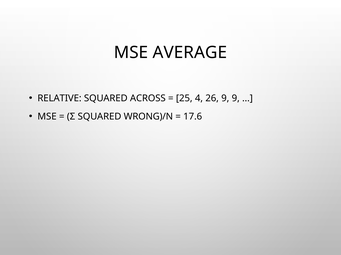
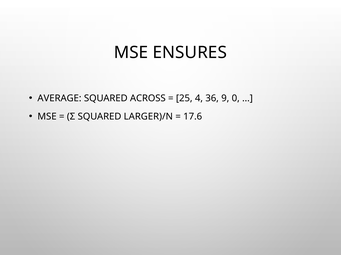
AVERAGE: AVERAGE -> ENSURES (190, 53)
RELATIVE: RELATIVE -> AVERAGE (59, 99)
26: 26 -> 36 (212, 99)
9 9: 9 -> 0 (236, 99)
WRONG)/N: WRONG)/N -> LARGER)/N (148, 117)
